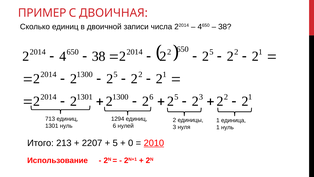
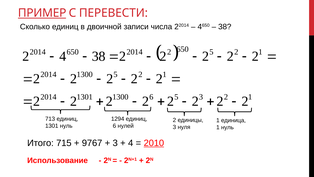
ПРИМЕР underline: none -> present (42, 13)
ДВОИЧНАЯ: ДВОИЧНАЯ -> ПЕРЕВЕСТИ (113, 13)
213: 213 -> 715 (64, 143)
2207: 2207 -> 9767 (92, 143)
5: 5 -> 3 (115, 143)
0: 0 -> 4 (131, 143)
